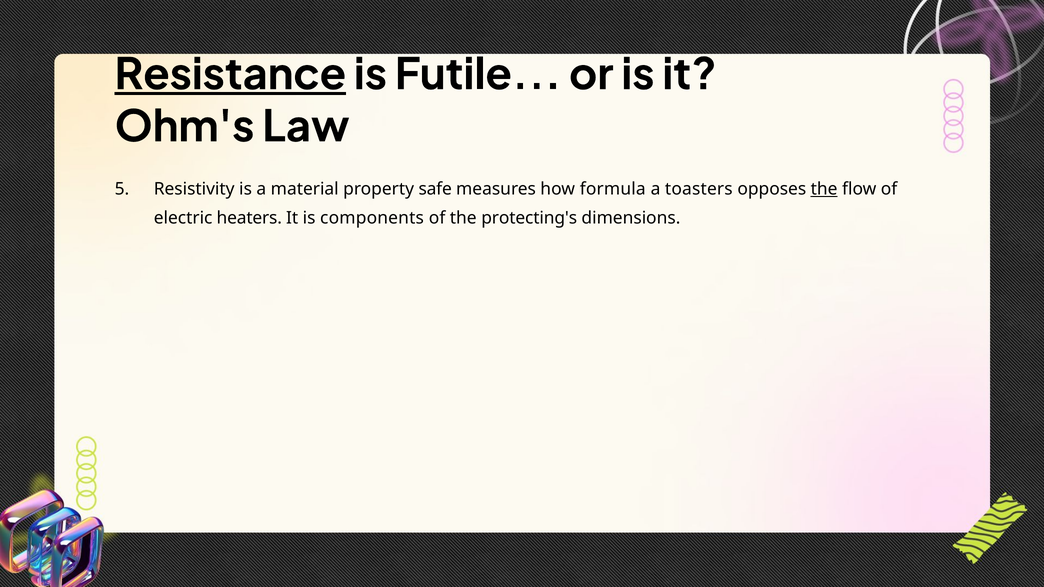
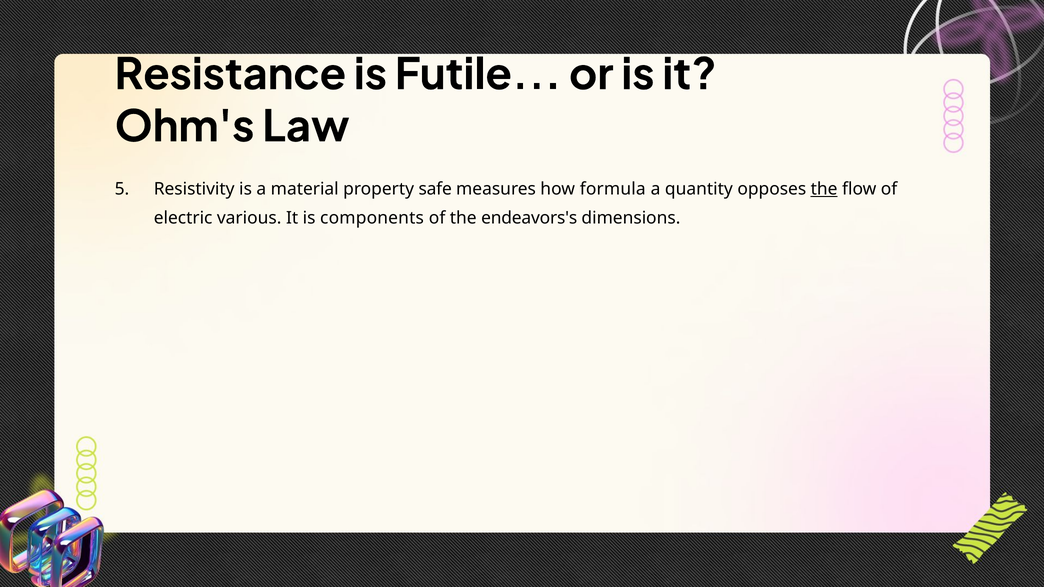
Resistance underline: present -> none (230, 75)
toasters: toasters -> quantity (699, 189)
heaters: heaters -> various (249, 218)
protecting's: protecting's -> endeavors's (529, 218)
